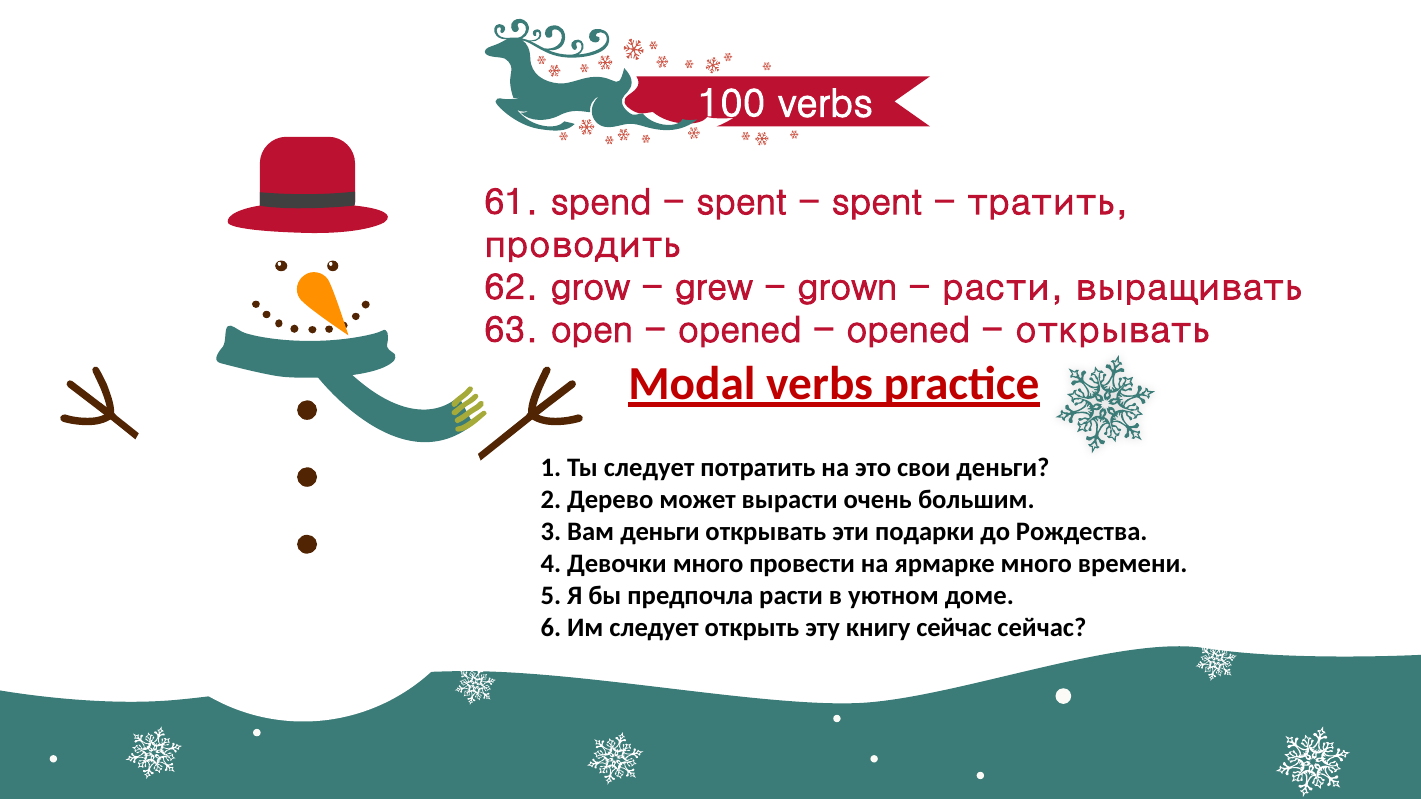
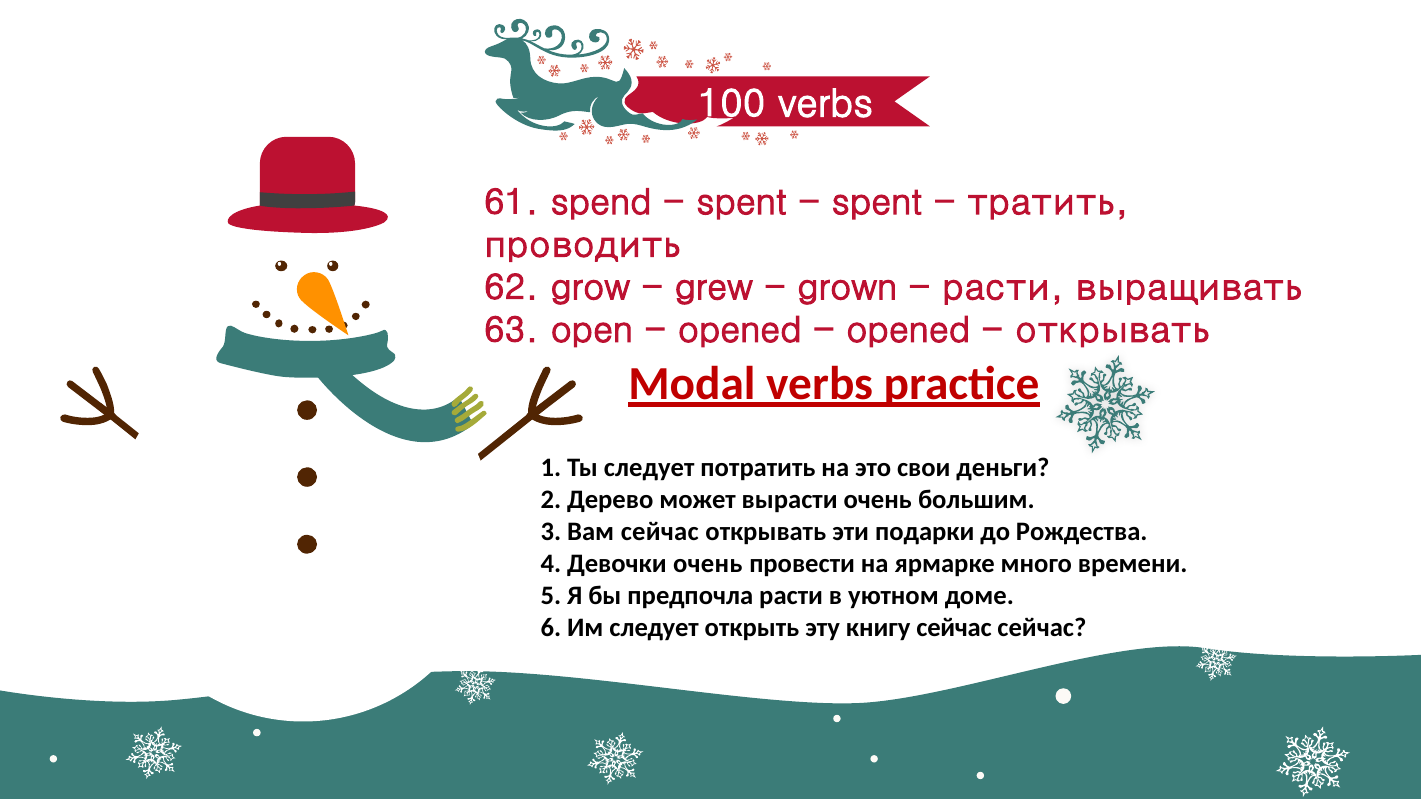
Вам деньги: деньги -> сейчас (660, 532)
Девочки много: много -> очень (708, 564)
